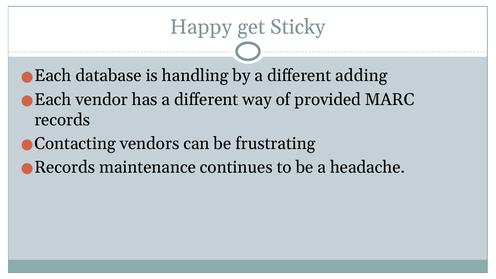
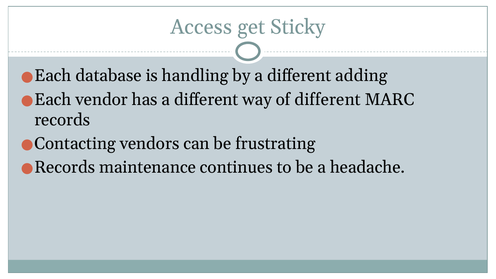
Happy: Happy -> Access (201, 27)
of provided: provided -> different (328, 99)
